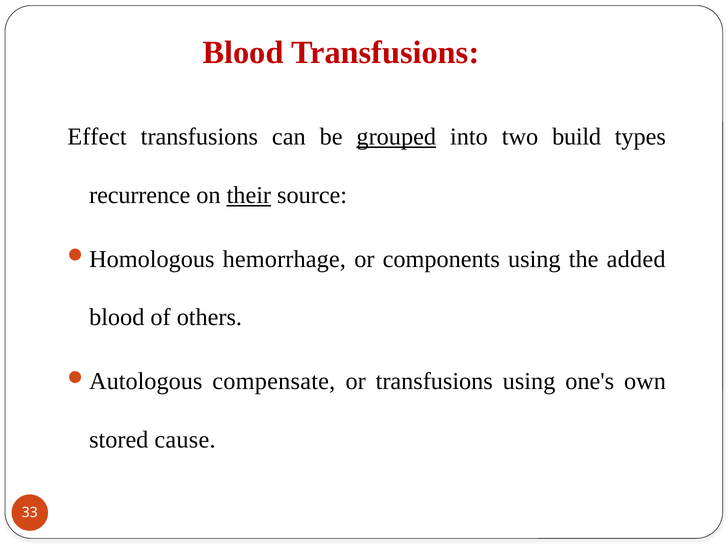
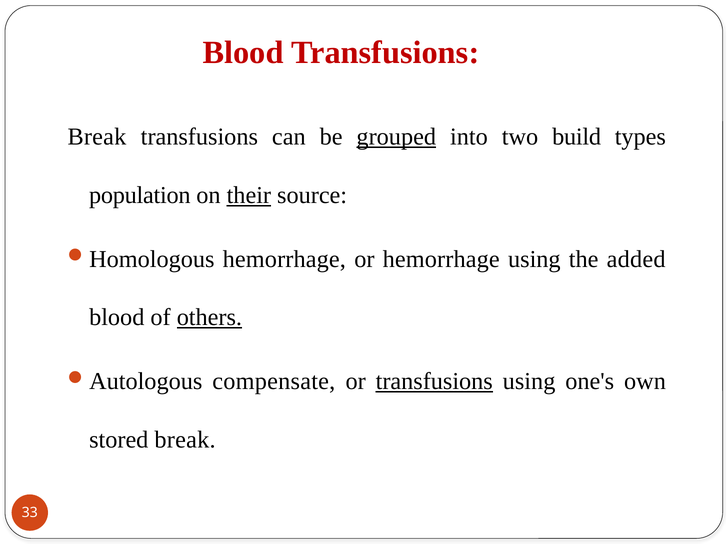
Effect: Effect -> Break (97, 137)
recurrence: recurrence -> population (140, 195)
or components: components -> hemorrhage (441, 259)
others underline: none -> present (209, 317)
transfusions underline: none -> present (434, 381)
stored cause: cause -> break (185, 440)
